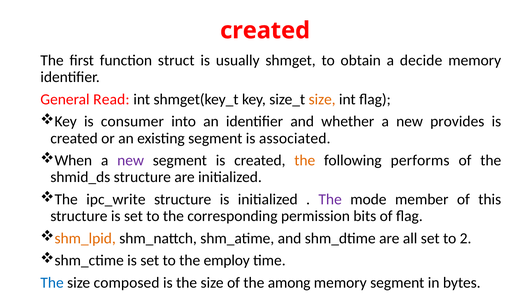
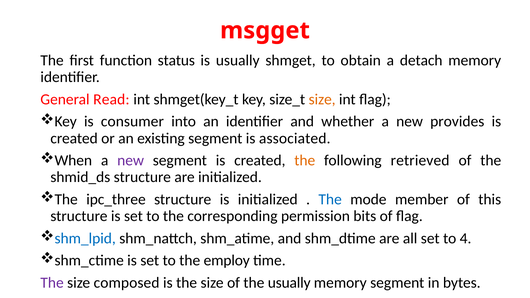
created: created -> msgget (265, 31)
struct: struct -> status (176, 60)
decide: decide -> detach (421, 60)
performs: performs -> retrieved (420, 161)
ipc_write: ipc_write -> ipc_three (116, 199)
The colour: purple -> blue (330, 199)
shm_lpid colour: orange -> blue (85, 238)
2: 2 -> 4 (466, 238)
The colour: blue -> purple (52, 283)
the among: among -> usually (289, 283)
